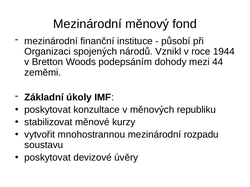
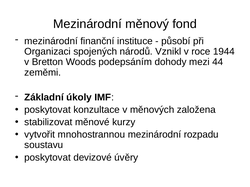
republiku: republiku -> založena (196, 110)
